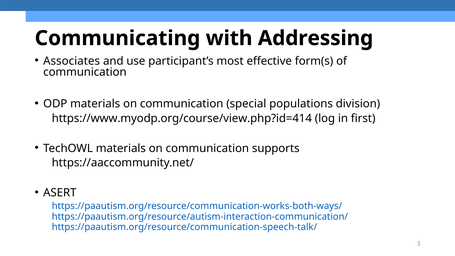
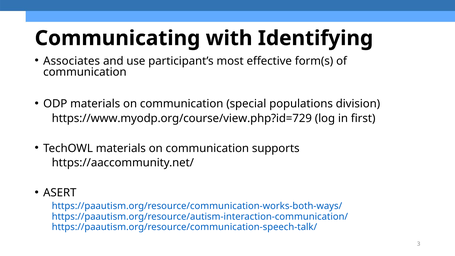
Addressing: Addressing -> Identifying (316, 38)
https://www.myodp.org/course/view.php?id=414: https://www.myodp.org/course/view.php?id=414 -> https://www.myodp.org/course/view.php?id=729 (182, 118)
